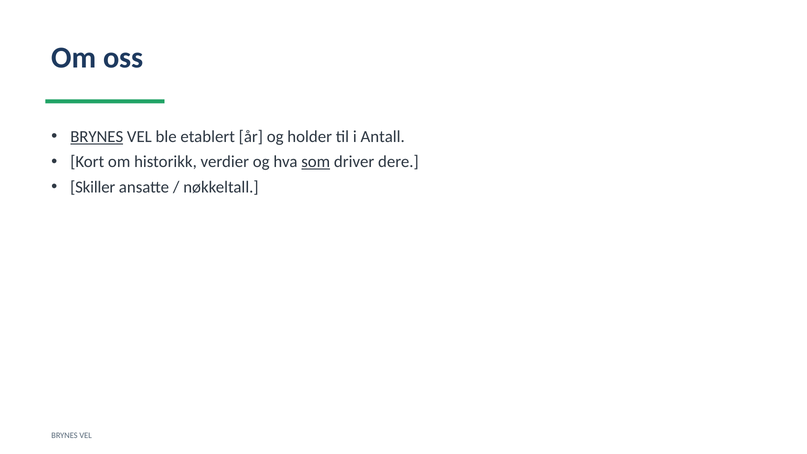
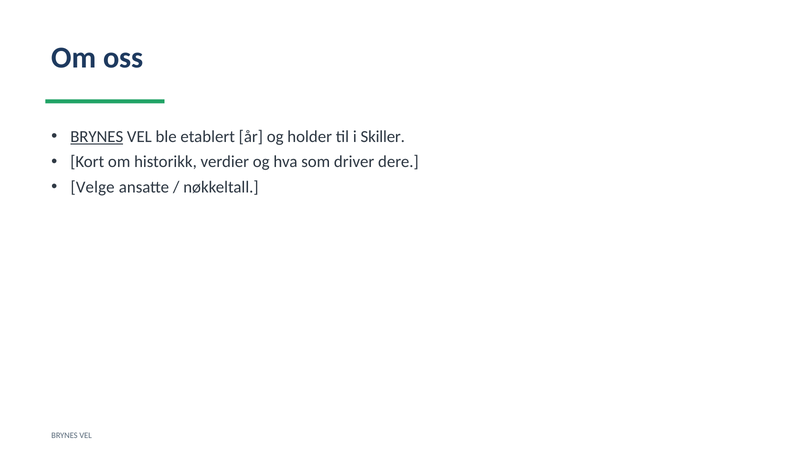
Antall: Antall -> Skiller (383, 137)
som underline: present -> none (316, 162)
Skiller: Skiller -> Velge (93, 187)
